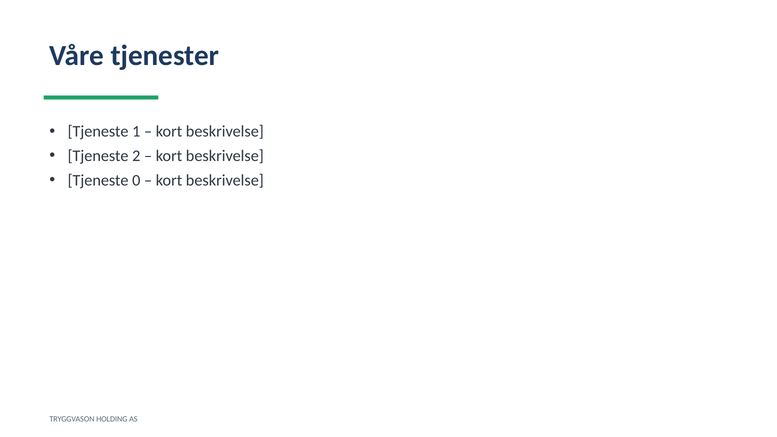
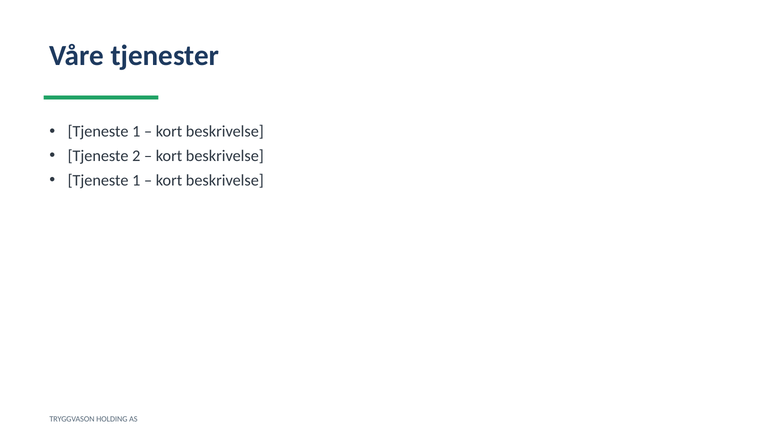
0: 0 -> 1 (136, 180)
